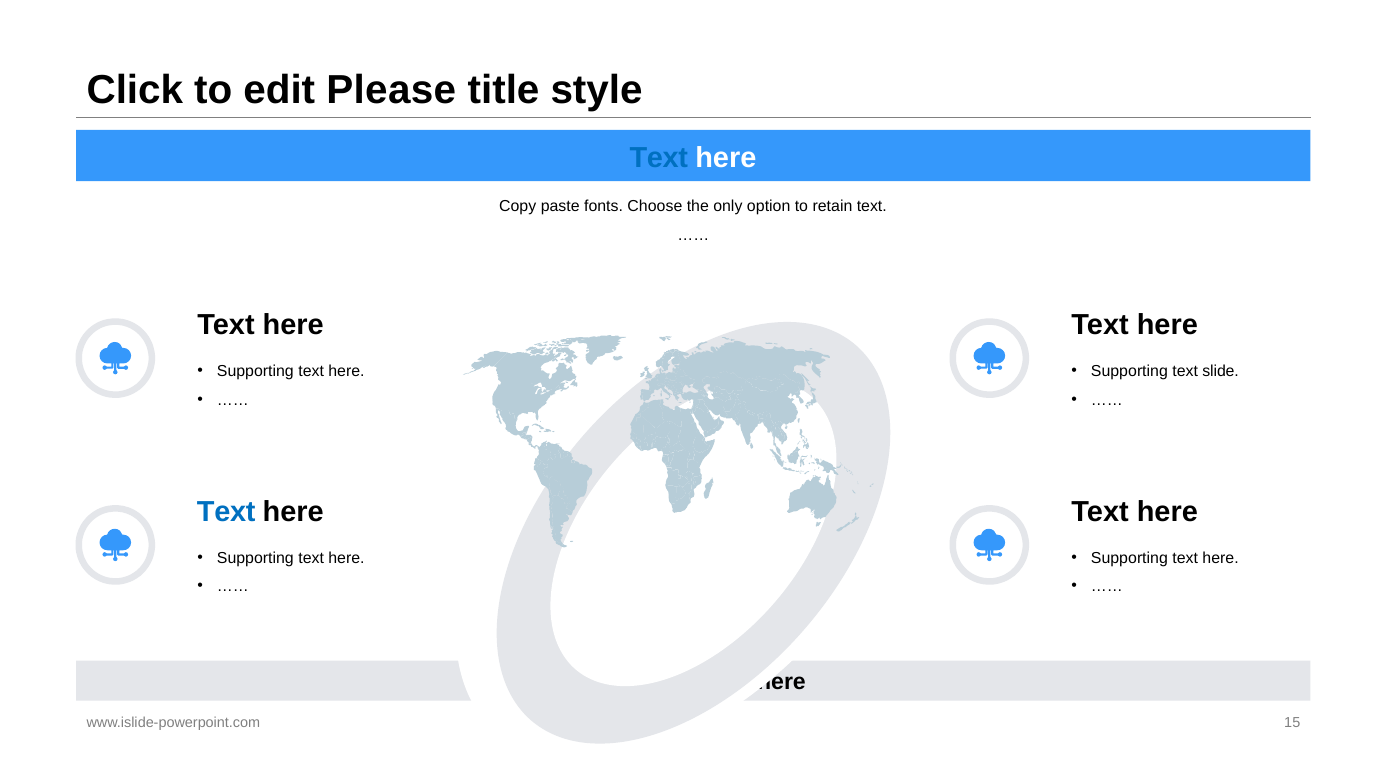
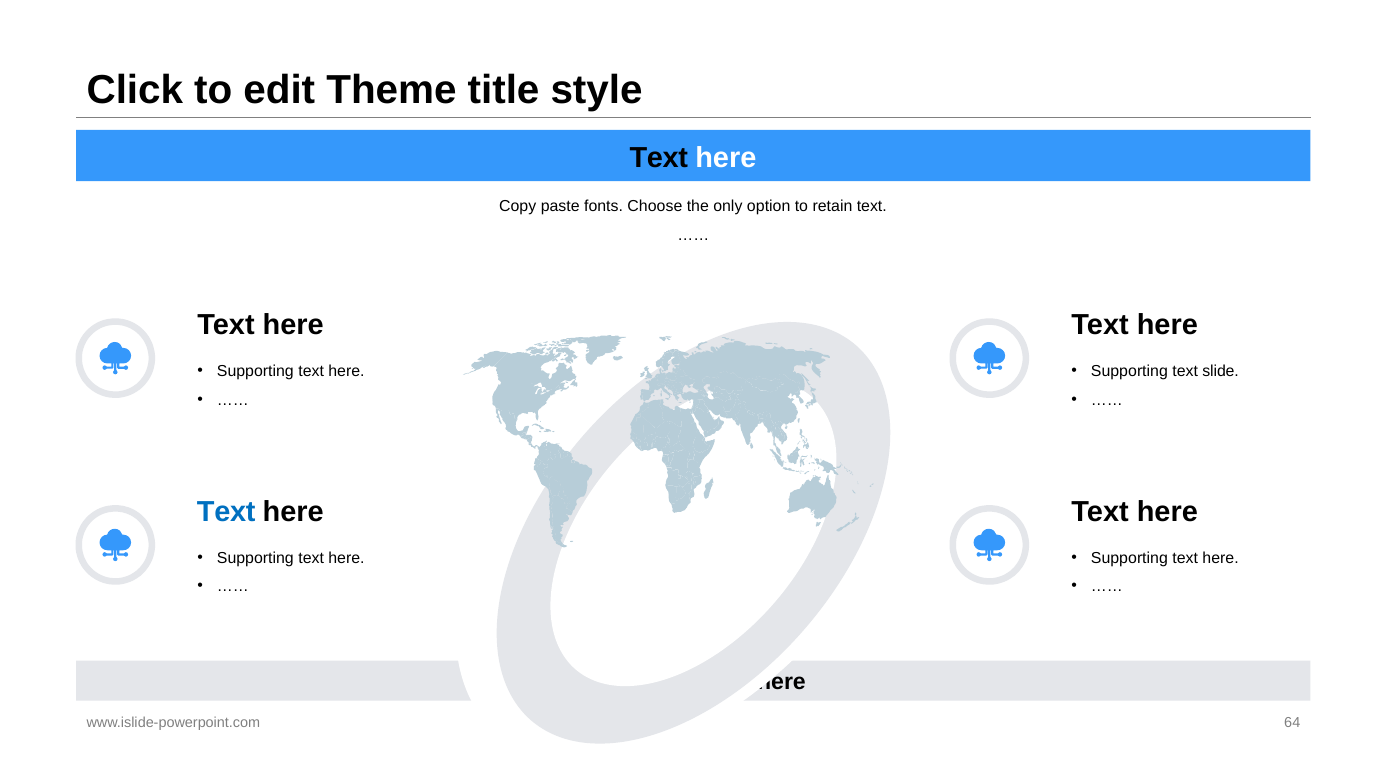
Please: Please -> Theme (391, 90)
Text colour: blue -> black (659, 158)
15: 15 -> 64 (1292, 723)
